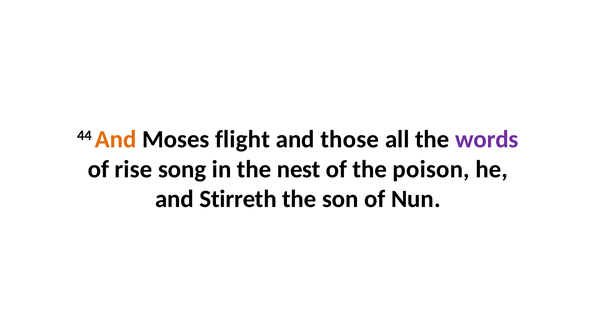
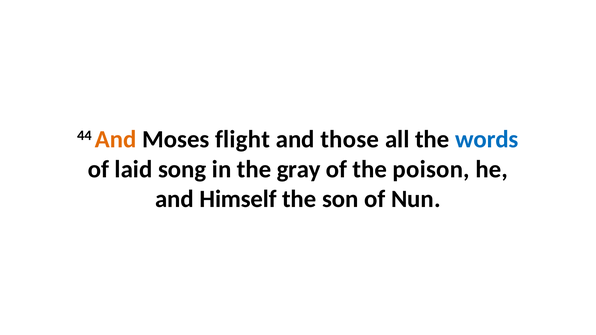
words colour: purple -> blue (487, 140)
rise: rise -> laid (134, 169)
nest: nest -> gray (299, 169)
Stirreth: Stirreth -> Himself (238, 199)
